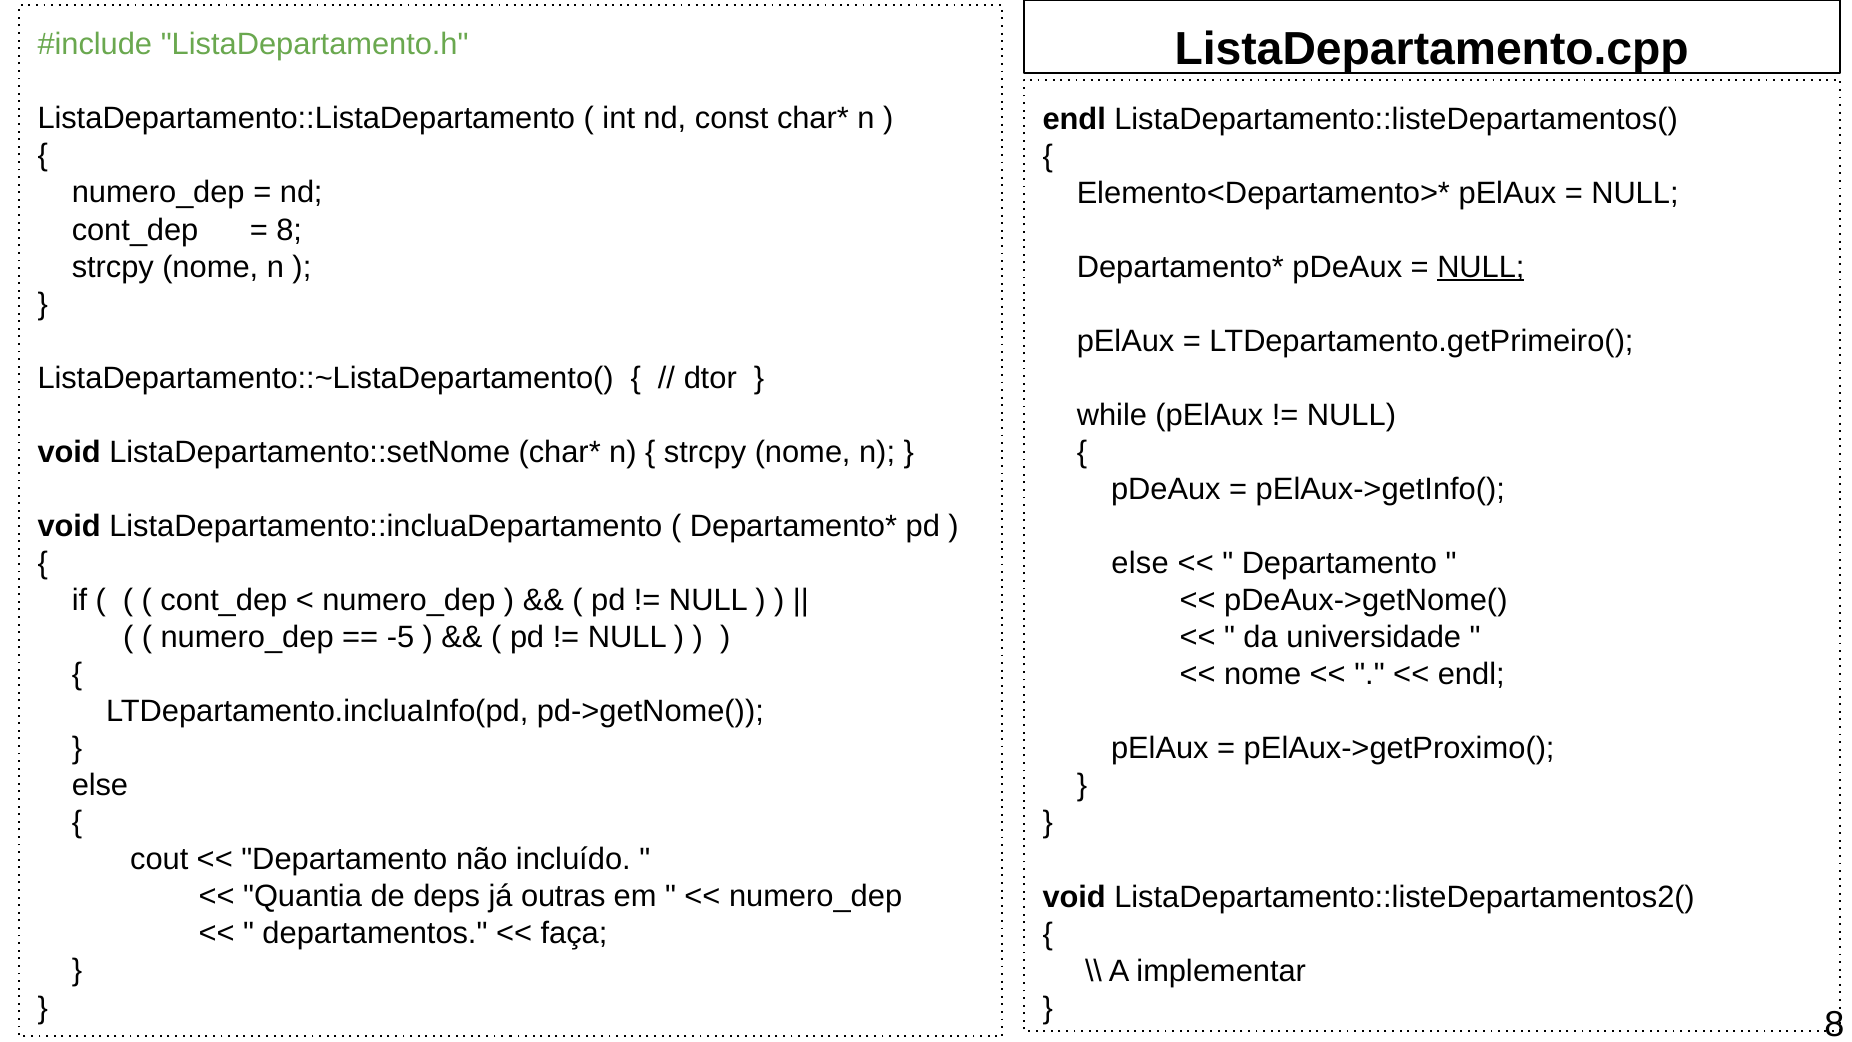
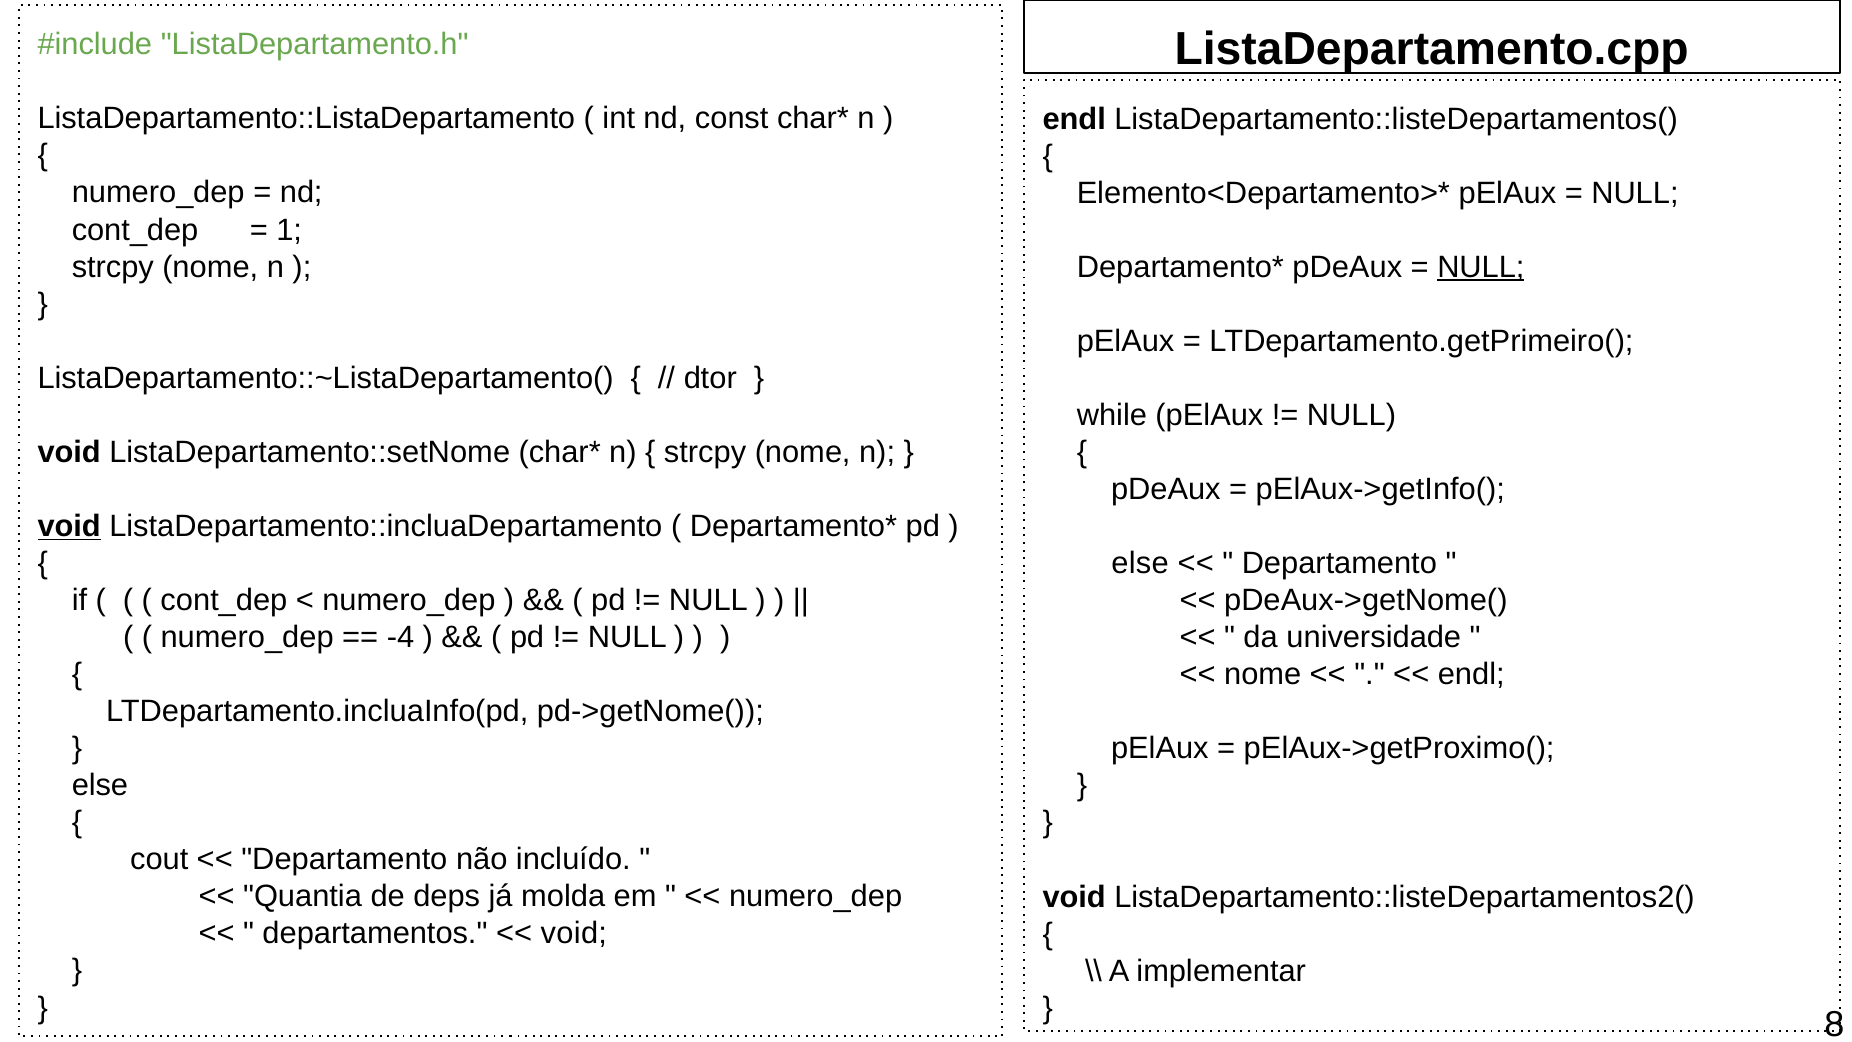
8: 8 -> 1 (289, 230)
void underline: none -> present (69, 526)
-5: -5 -> -4 (401, 637)
outras: outras -> molda (563, 896)
faça: faça -> void (574, 934)
